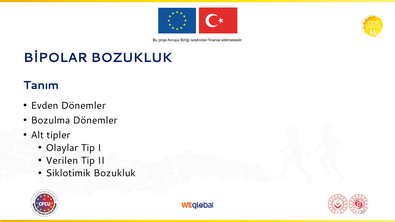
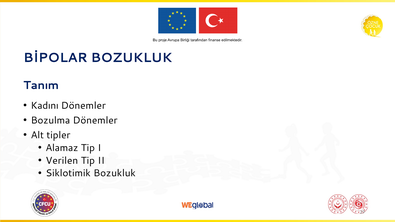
Evden: Evden -> Kadını (45, 106)
Olaylar: Olaylar -> Alamaz (62, 148)
